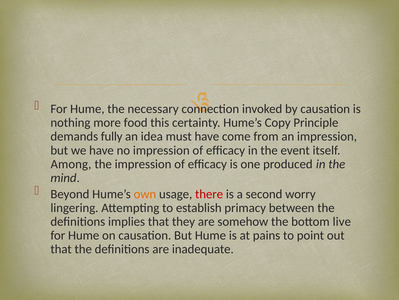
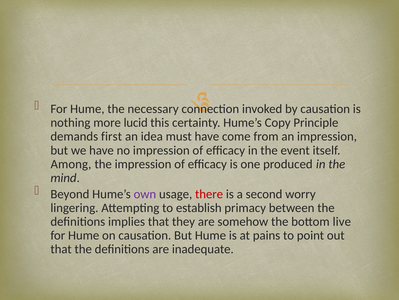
food: food -> lucid (136, 122)
fully: fully -> first (112, 136)
own colour: orange -> purple (145, 194)
